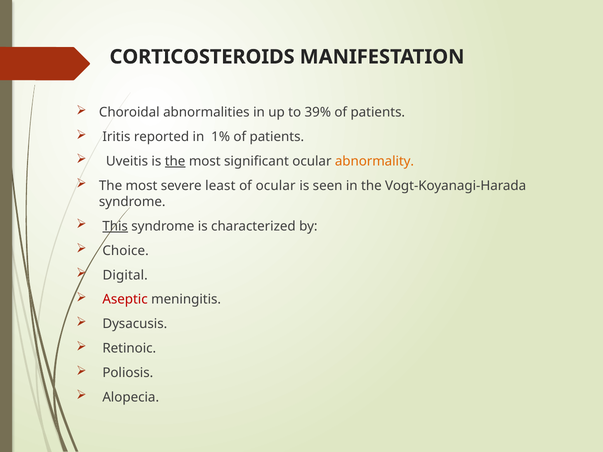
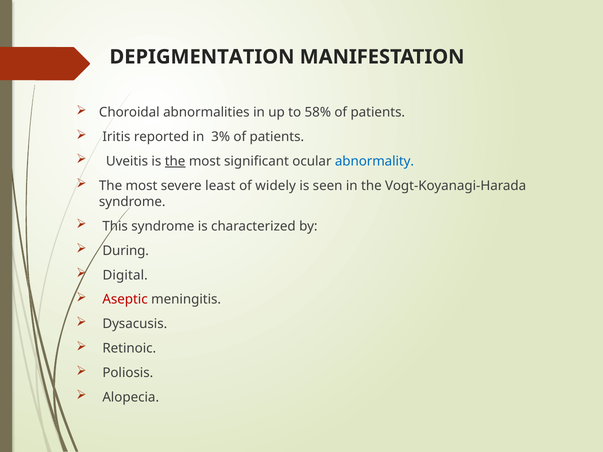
CORTICOSTEROIDS: CORTICOSTEROIDS -> DEPIGMENTATION (202, 57)
39%: 39% -> 58% (318, 112)
1%: 1% -> 3% (221, 137)
abnormality colour: orange -> blue (374, 161)
of ocular: ocular -> widely (276, 186)
This underline: present -> none (115, 226)
Choice: Choice -> During (126, 251)
